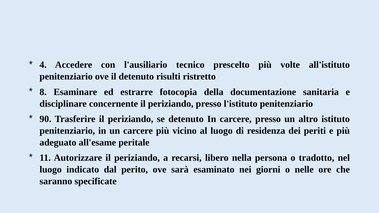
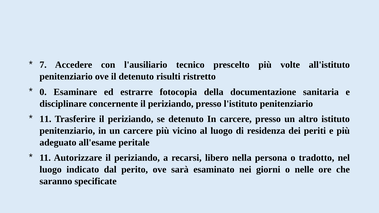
4: 4 -> 7 (43, 65)
8: 8 -> 0 (43, 92)
90: 90 -> 11 (45, 119)
